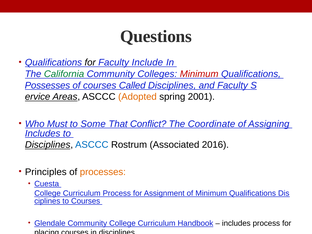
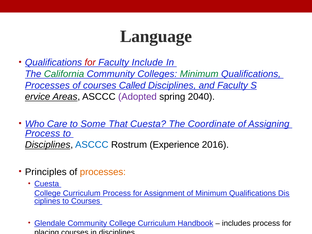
Questions: Questions -> Language (156, 36)
for colour: black -> red (90, 63)
Minimum colour: red -> green (199, 74)
Possesses: Possesses -> Processes (47, 85)
Adopted colour: orange -> purple (137, 97)
2001: 2001 -> 2040 (201, 97)
Must: Must -> Care (57, 124)
That Conflict: Conflict -> Cuesta (148, 124)
Includes: Includes -> Process (43, 133)
Associated: Associated -> Experience (175, 145)
